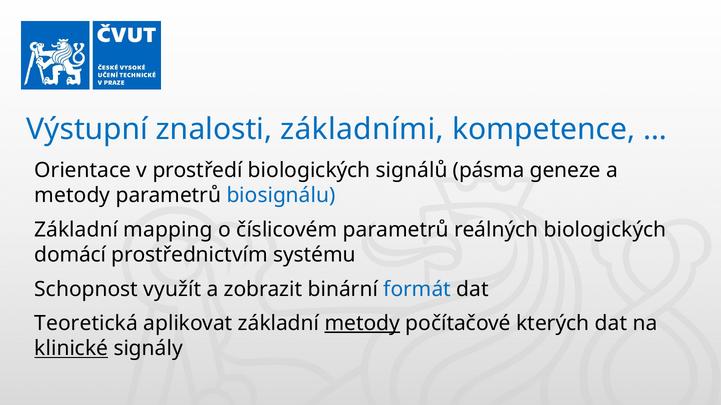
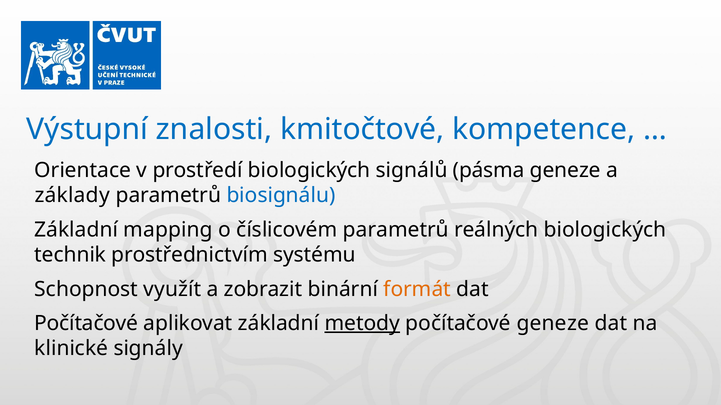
základními: základními -> kmitočtové (362, 129)
metody: metody -> základy (72, 196)
domácí: domácí -> technik (70, 255)
formát colour: blue -> orange (417, 290)
Teoretická: Teoretická -> Počítačové (86, 324)
počítačové kterých: kterých -> geneze (553, 324)
klinické underline: present -> none (71, 349)
